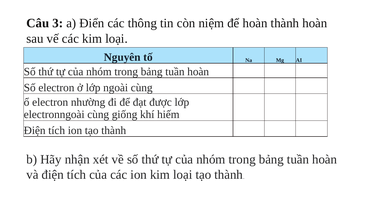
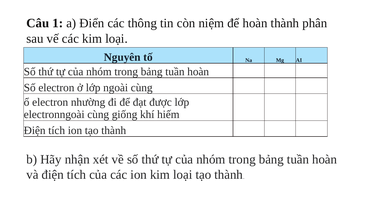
3: 3 -> 1 (58, 23)
thành hoàn: hoàn -> phân (315, 23)
